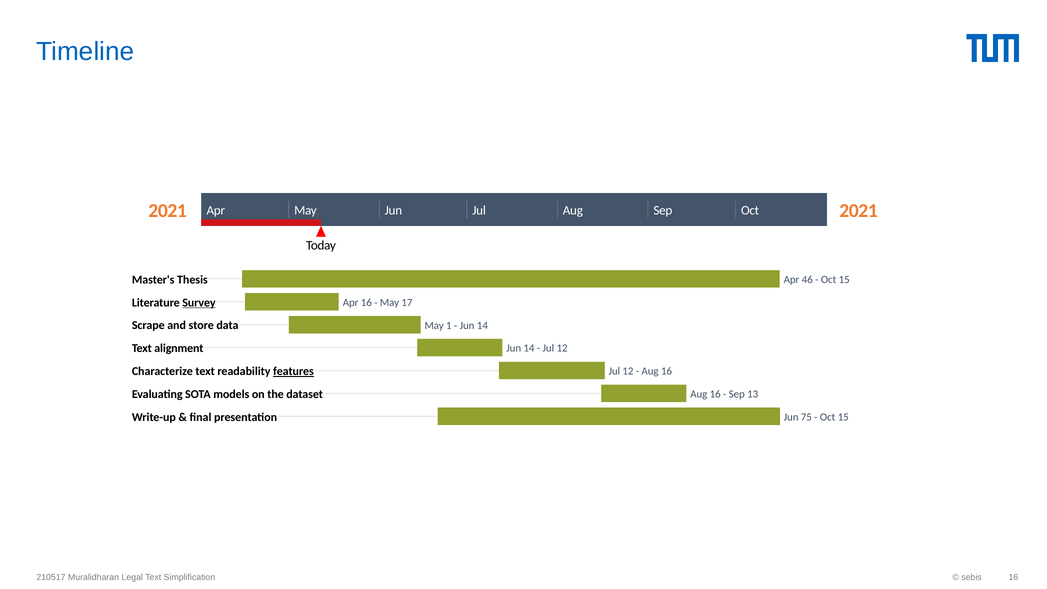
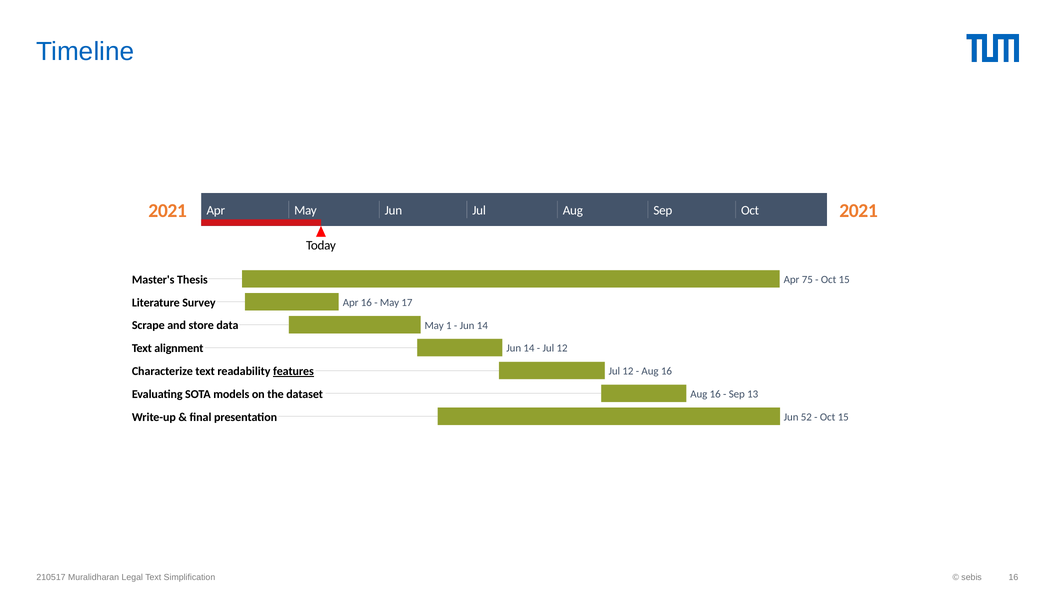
46: 46 -> 75 (807, 280)
Survey underline: present -> none (199, 303)
75: 75 -> 52 (806, 417)
